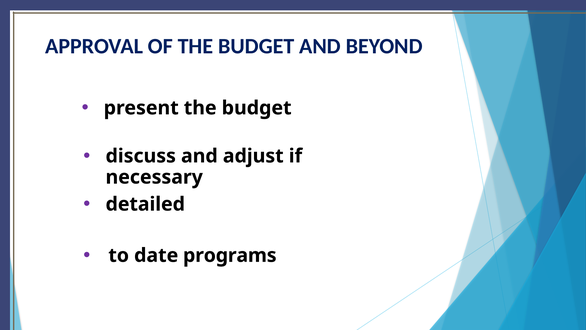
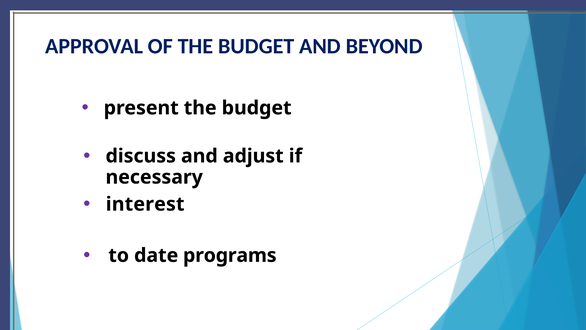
detailed: detailed -> interest (145, 204)
